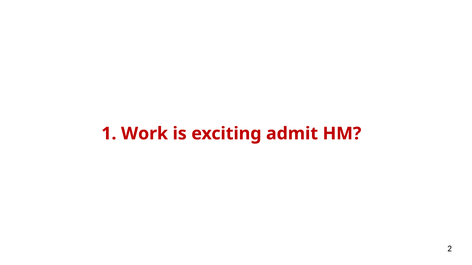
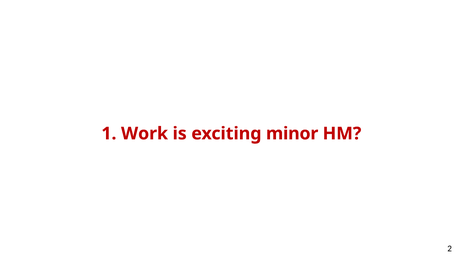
admit: admit -> minor (292, 134)
